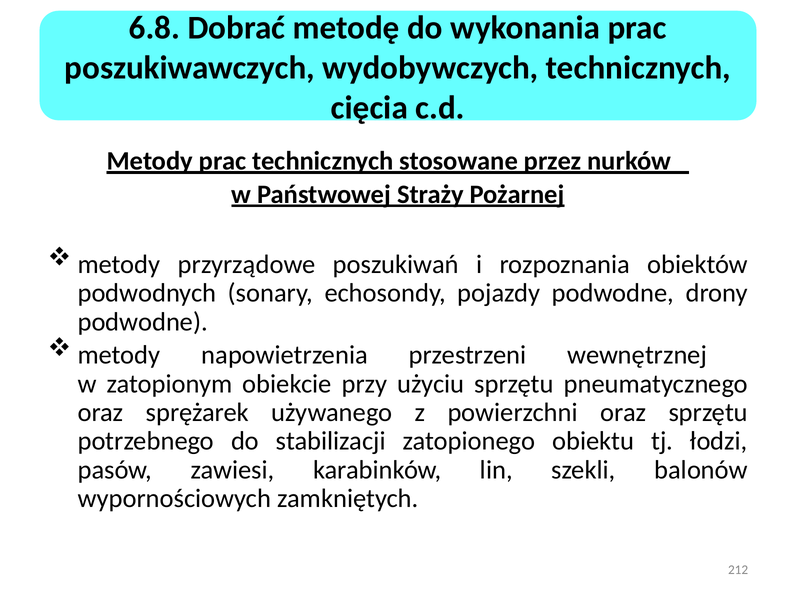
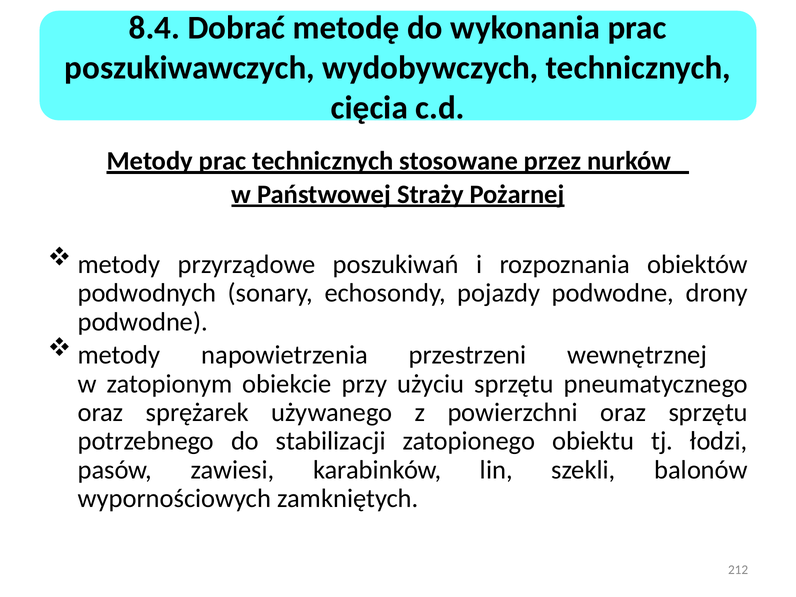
6.8: 6.8 -> 8.4 (154, 28)
